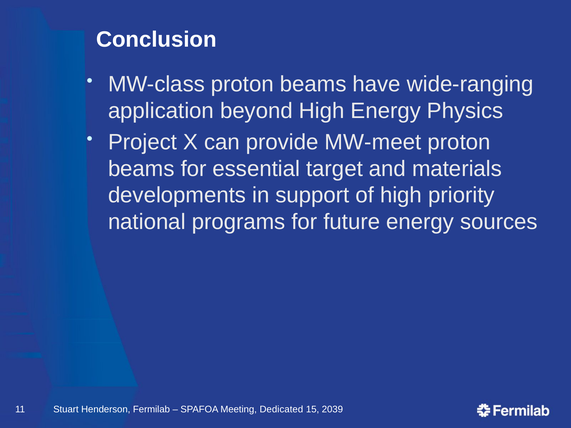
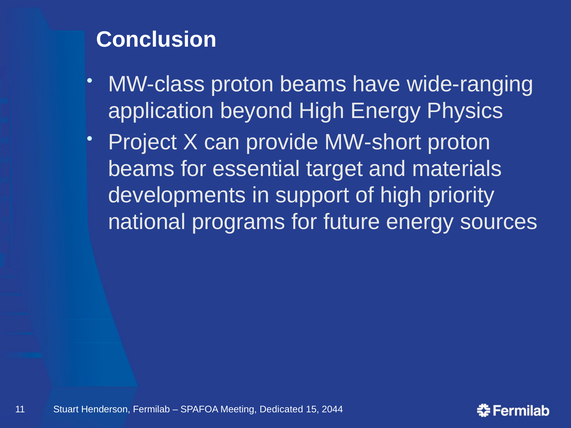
MW-meet: MW-meet -> MW-short (373, 142)
2039: 2039 -> 2044 (332, 410)
